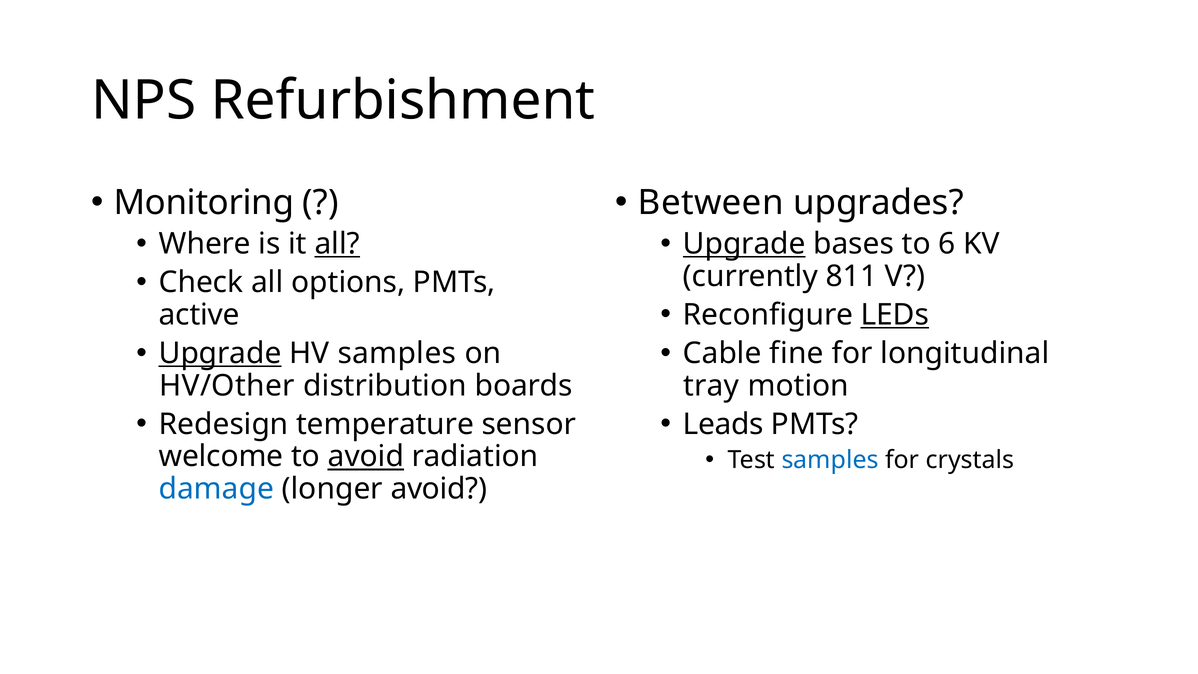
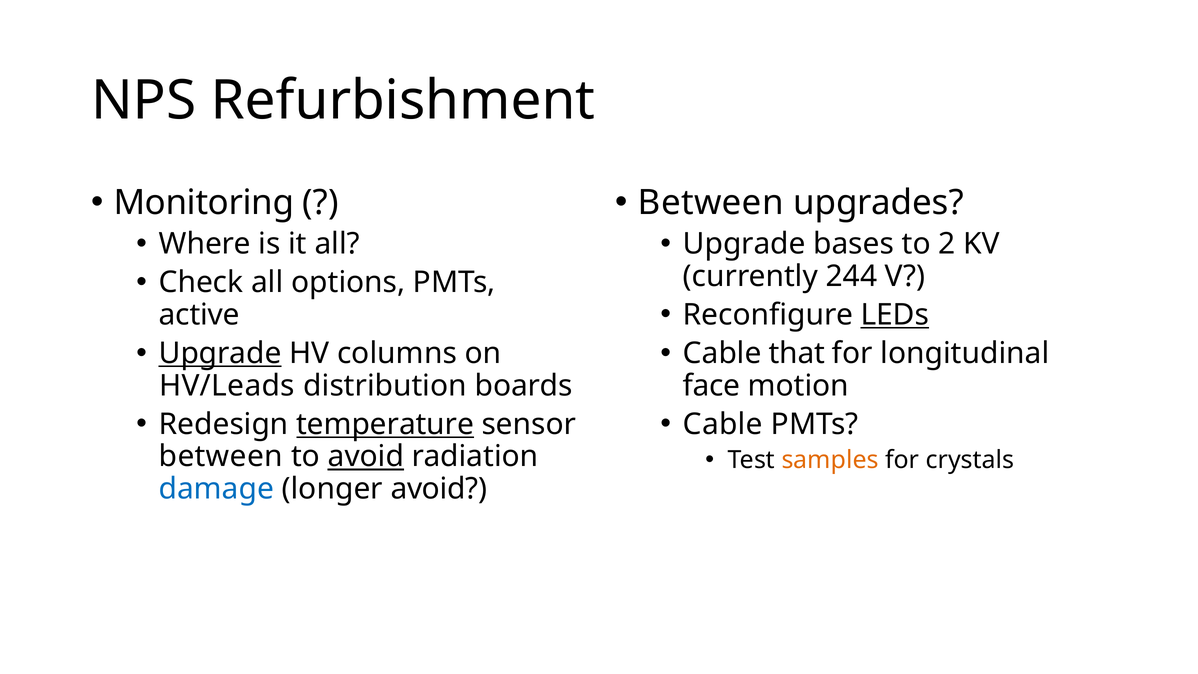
all underline: present -> none (337, 244)
Upgrade underline: present -> none (744, 244)
6: 6 -> 2 (947, 244)
811: 811 -> 244 (851, 276)
HV samples: samples -> columns (397, 353)
fine: fine -> that (797, 353)
HV/Other: HV/Other -> HV/Leads (227, 386)
tray: tray -> face (711, 386)
temperature underline: none -> present (385, 424)
Leads: Leads -> Cable (723, 424)
samples colour: blue -> orange (830, 460)
welcome: welcome -> between (221, 457)
